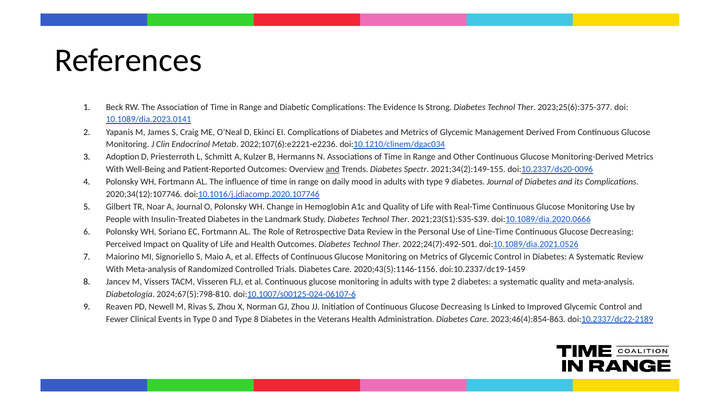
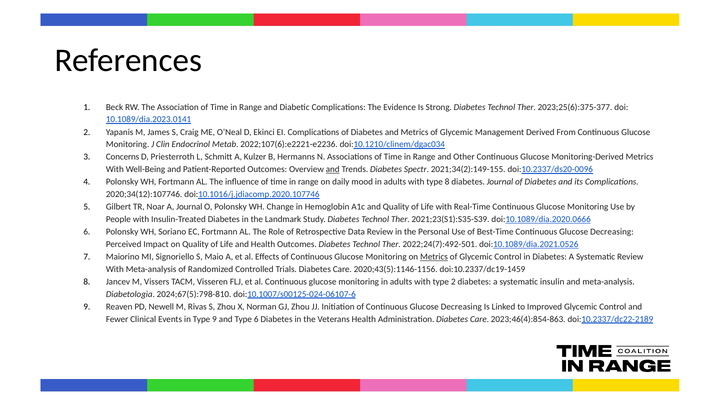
Adoption: Adoption -> Concerns (123, 157)
type 9: 9 -> 8 (447, 182)
Line-Time: Line-Time -> Best-Time (495, 232)
Metrics underline: none -> present (434, 257)
systematic quality: quality -> insulin (552, 282)
Type 0: 0 -> 9 (215, 319)
Type 8: 8 -> 6 (256, 319)
